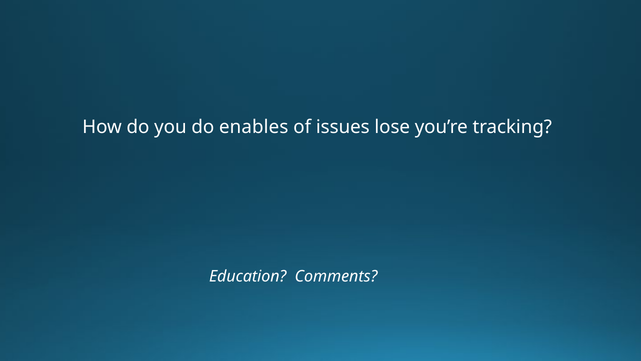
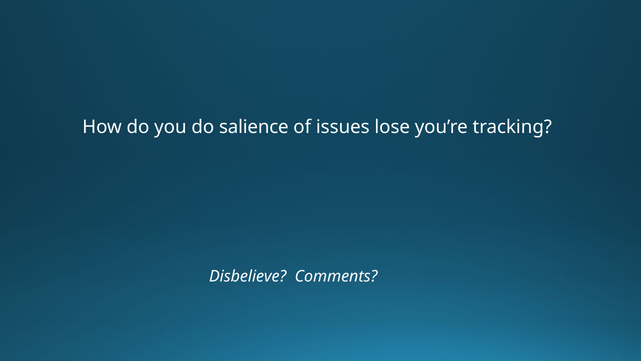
enables: enables -> salience (254, 127)
Education: Education -> Disbelieve (248, 276)
